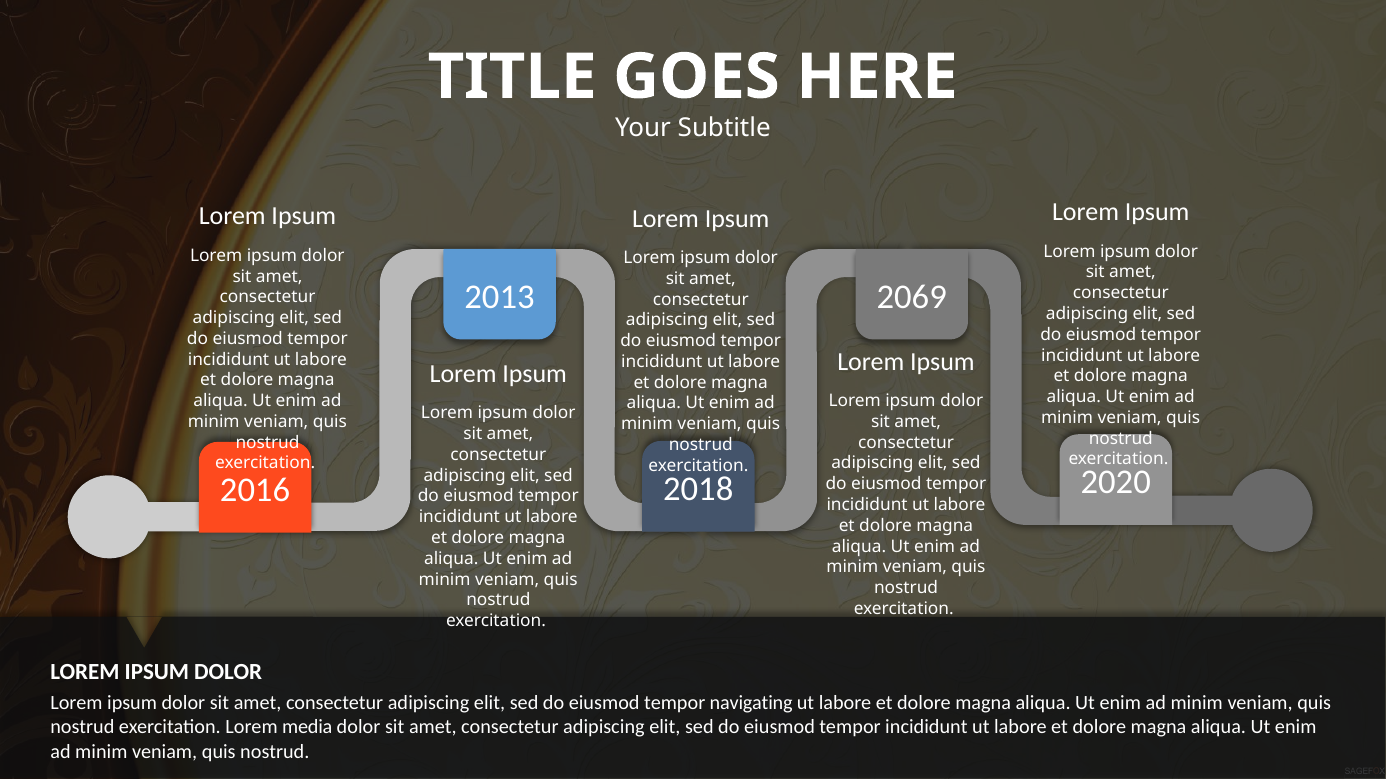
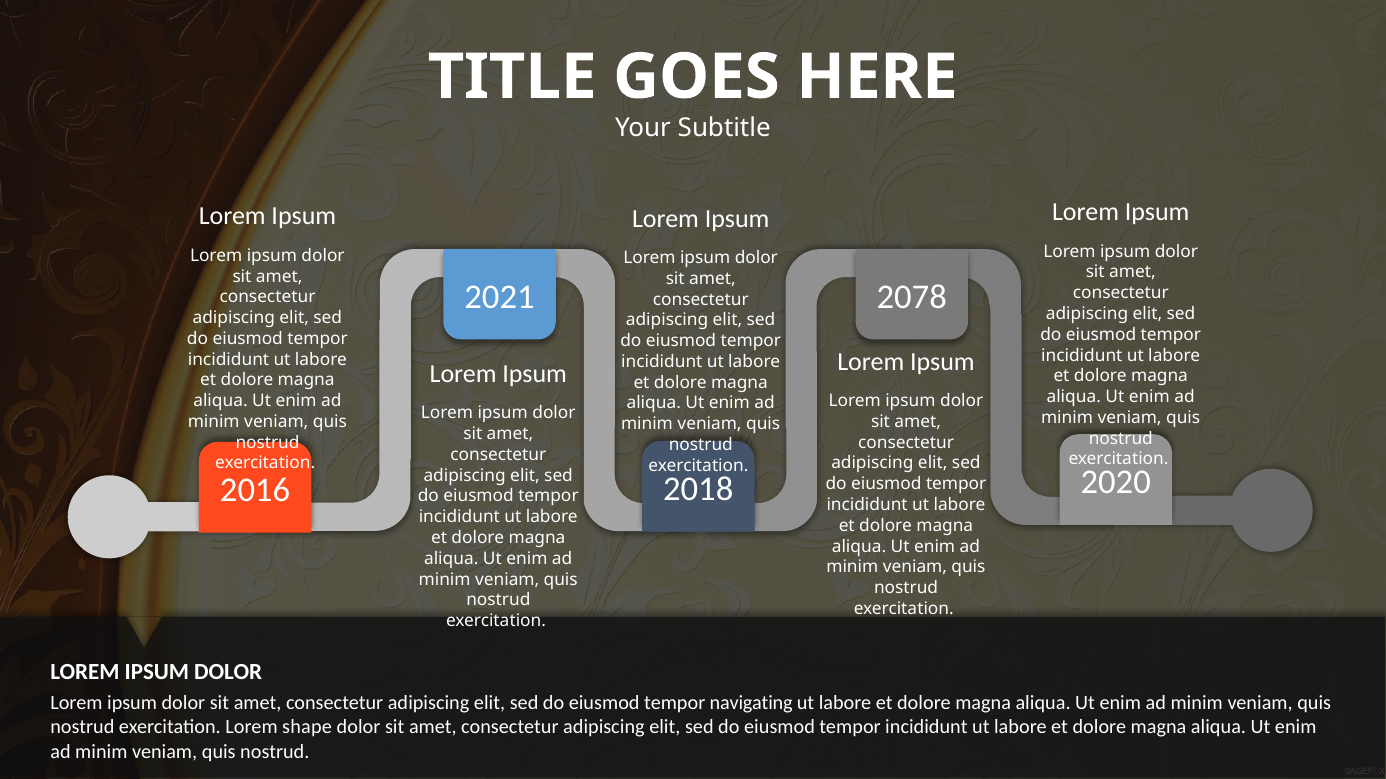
2013: 2013 -> 2021 (500, 297)
2069: 2069 -> 2078 (912, 297)
media: media -> shape (307, 728)
